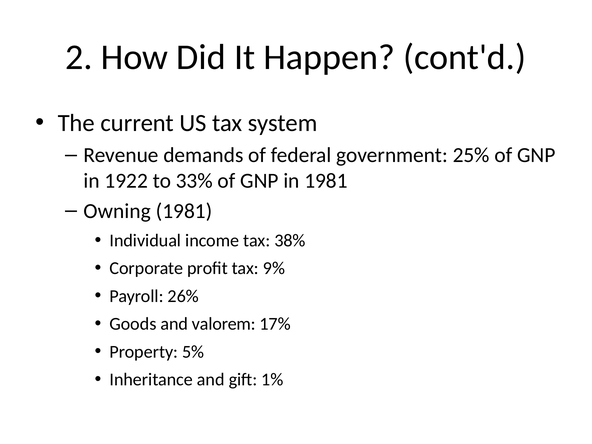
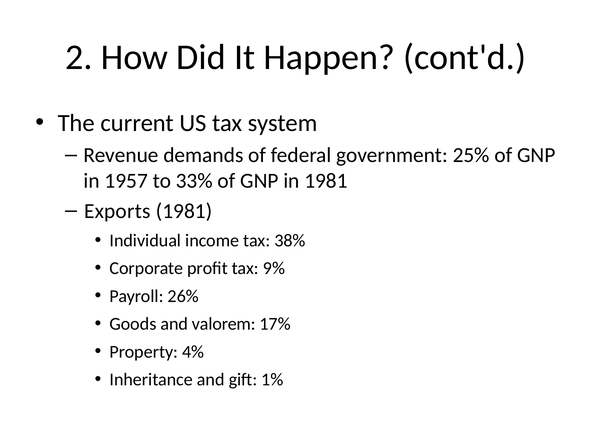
1922: 1922 -> 1957 (126, 181)
Owning: Owning -> Exports (117, 211)
5%: 5% -> 4% (193, 352)
